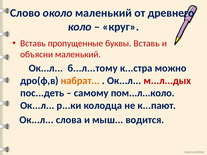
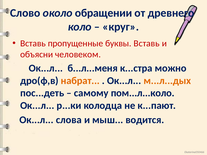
около маленький: маленький -> обращении (104, 13)
объясни маленький: маленький -> человеком (78, 54)
б...л...тому: б...л...тому -> б...л...меня (93, 68)
м...л...дых colour: red -> orange (167, 81)
